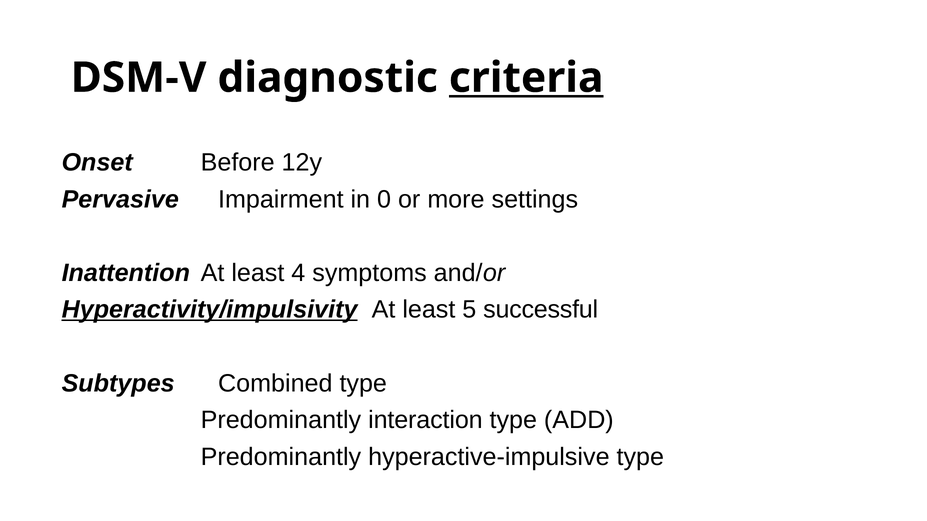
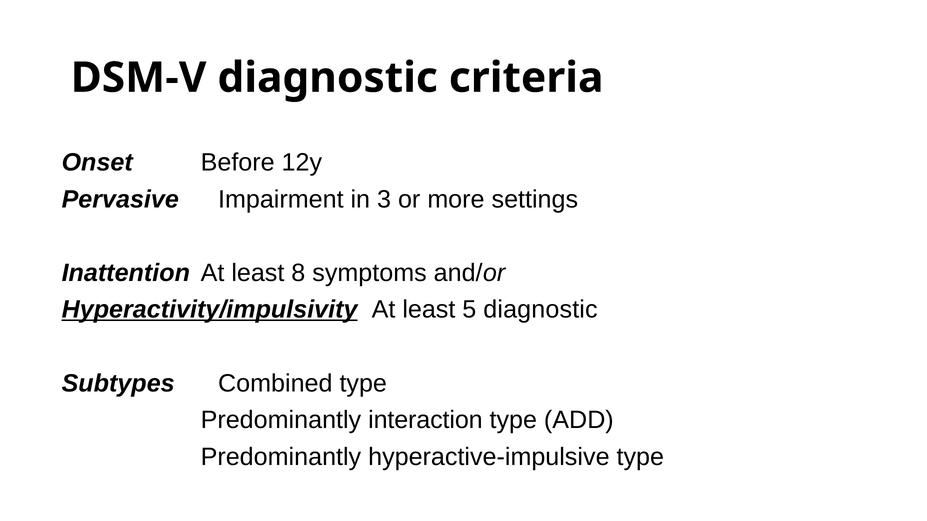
criteria underline: present -> none (526, 78)
0: 0 -> 3 (384, 199)
4: 4 -> 8 (298, 273)
5 successful: successful -> diagnostic (540, 310)
